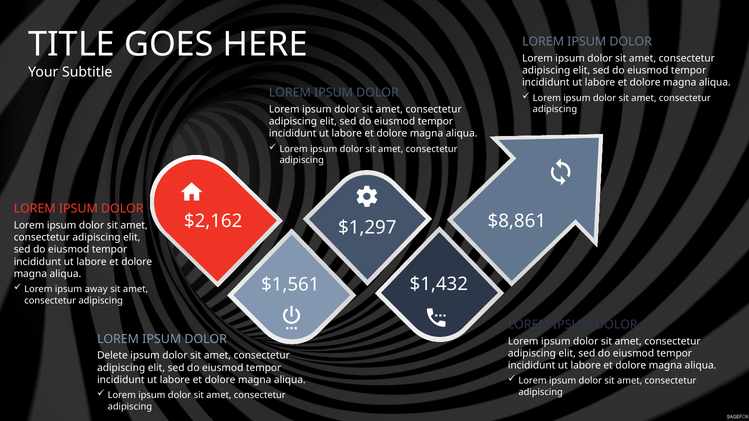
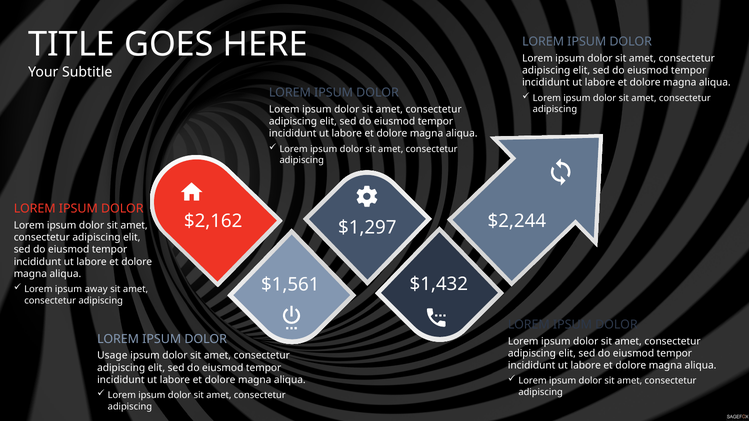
$8,861: $8,861 -> $2,244 (517, 221)
Delete: Delete -> Usage (112, 356)
